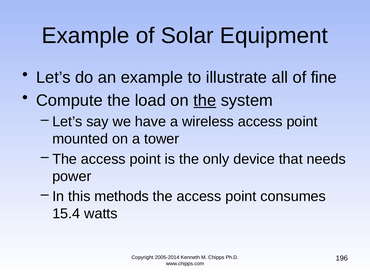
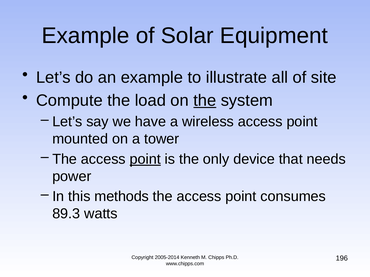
fine: fine -> site (324, 78)
point underline: none -> present (145, 159)
15.4: 15.4 -> 89.3 (66, 214)
